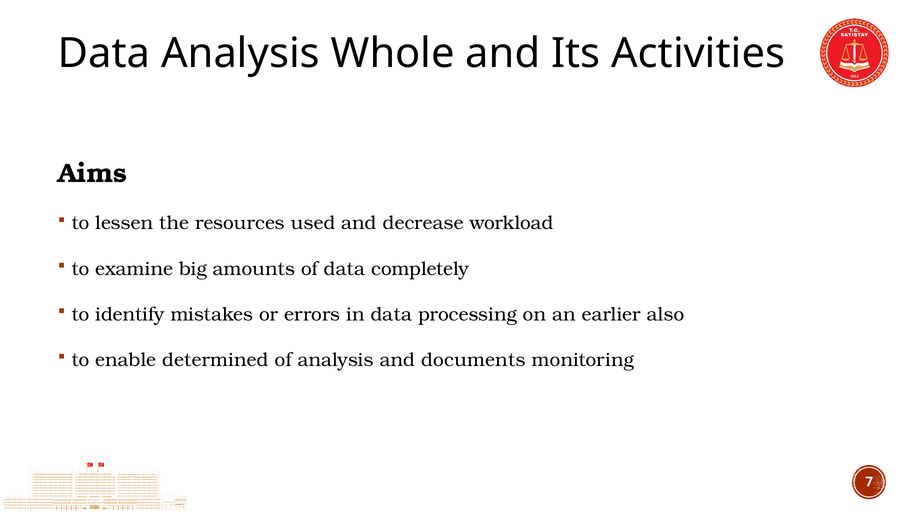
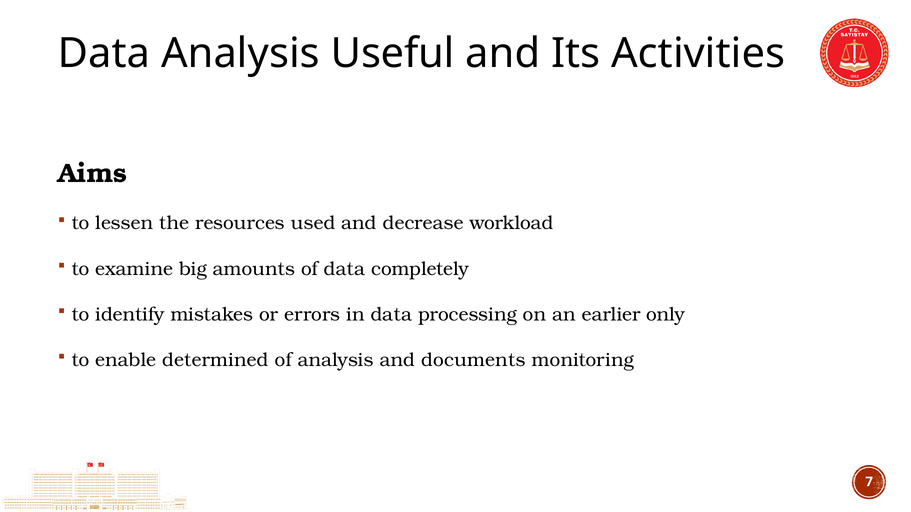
Whole: Whole -> Useful (393, 54)
also: also -> only (666, 315)
